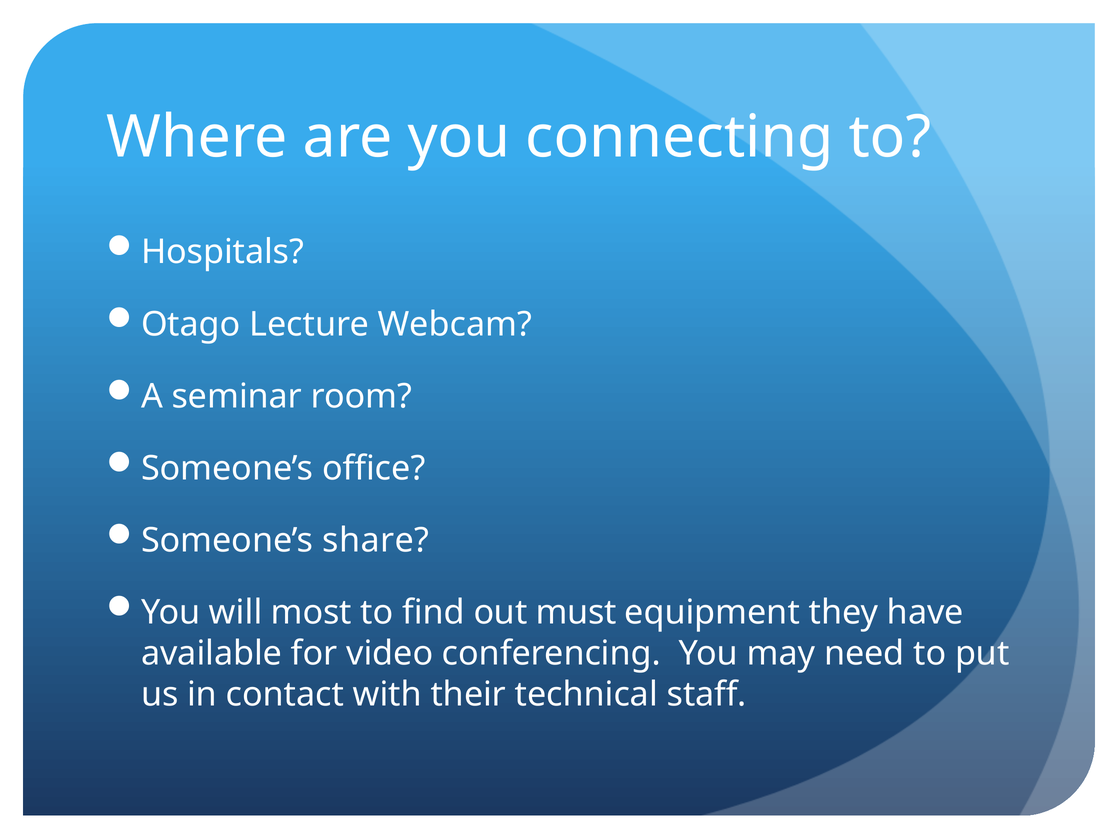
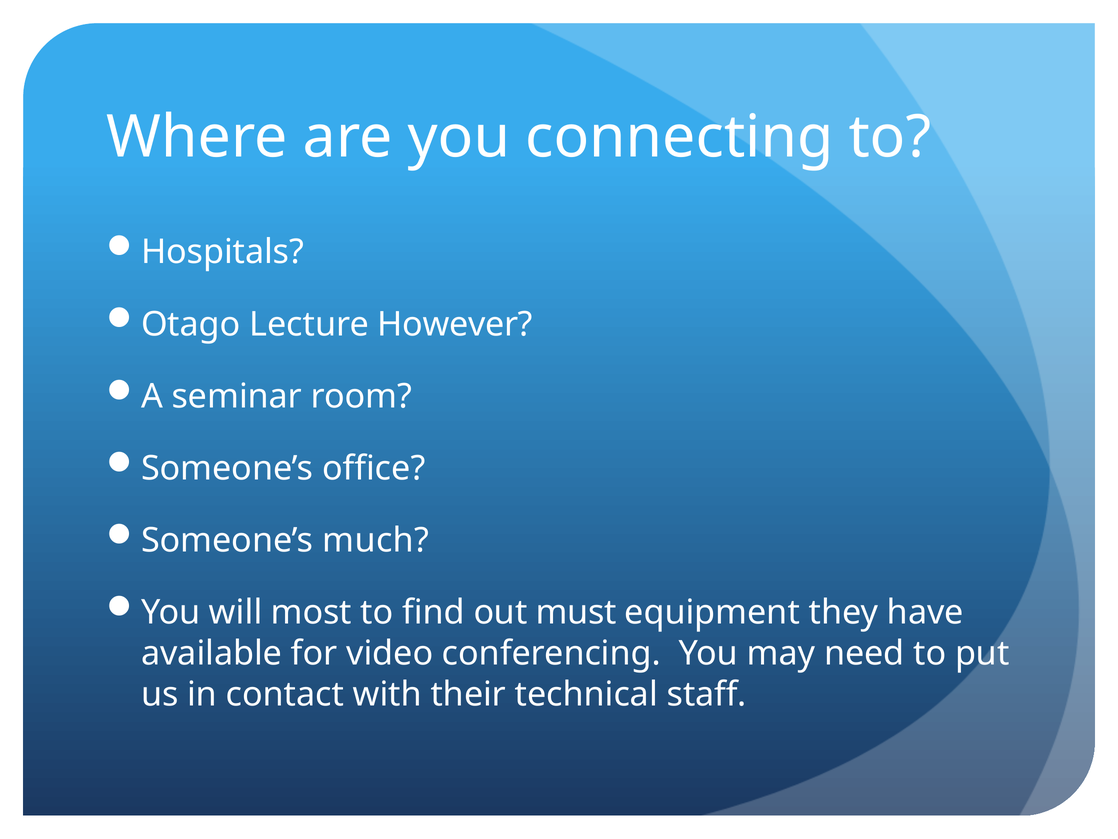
Webcam: Webcam -> However (455, 324)
share: share -> much (376, 540)
